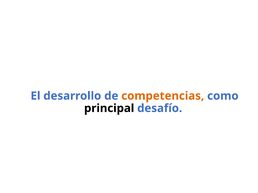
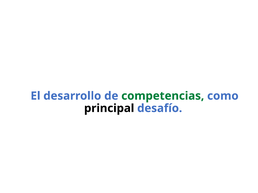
competencias colour: orange -> green (163, 96)
